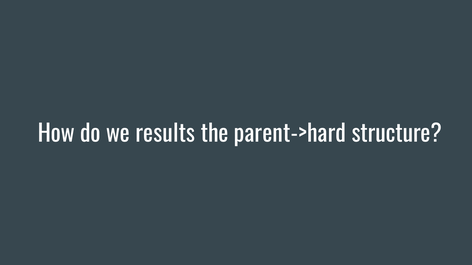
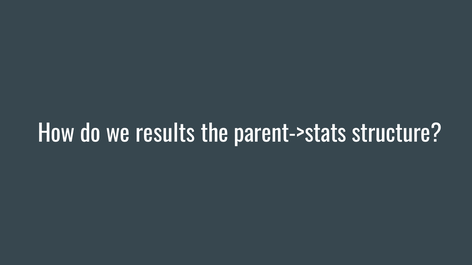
parent->hard: parent->hard -> parent->stats (290, 134)
